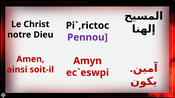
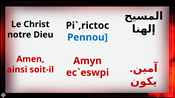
Pennou colour: purple -> blue (87, 37)
